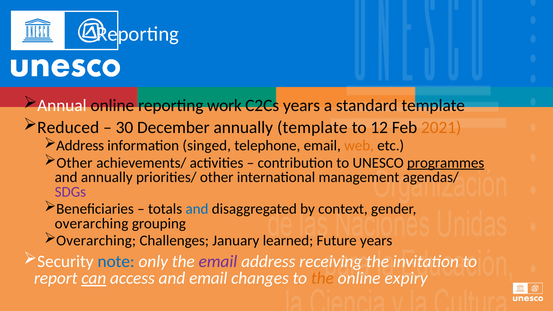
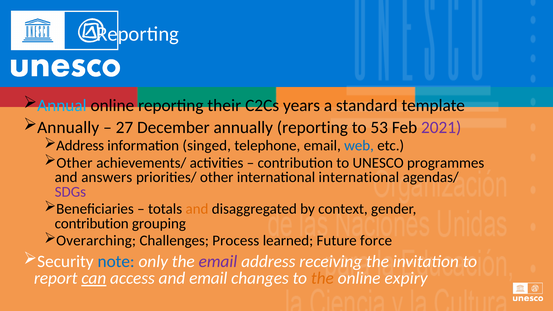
Annual colour: white -> light blue (62, 105)
work: work -> their (224, 105)
Reduced: Reduced -> Annually (68, 127)
30: 30 -> 27 (124, 127)
annually template: template -> reporting (312, 127)
12: 12 -> 53 (379, 127)
2021 colour: orange -> purple (441, 127)
web colour: orange -> blue (359, 146)
programmes underline: present -> none (446, 163)
and annually: annually -> answers (107, 177)
international management: management -> international (359, 177)
and colour: blue -> orange (197, 209)
overarching: overarching -> contribution (92, 224)
January: January -> Process (236, 241)
Future years: years -> force (376, 241)
